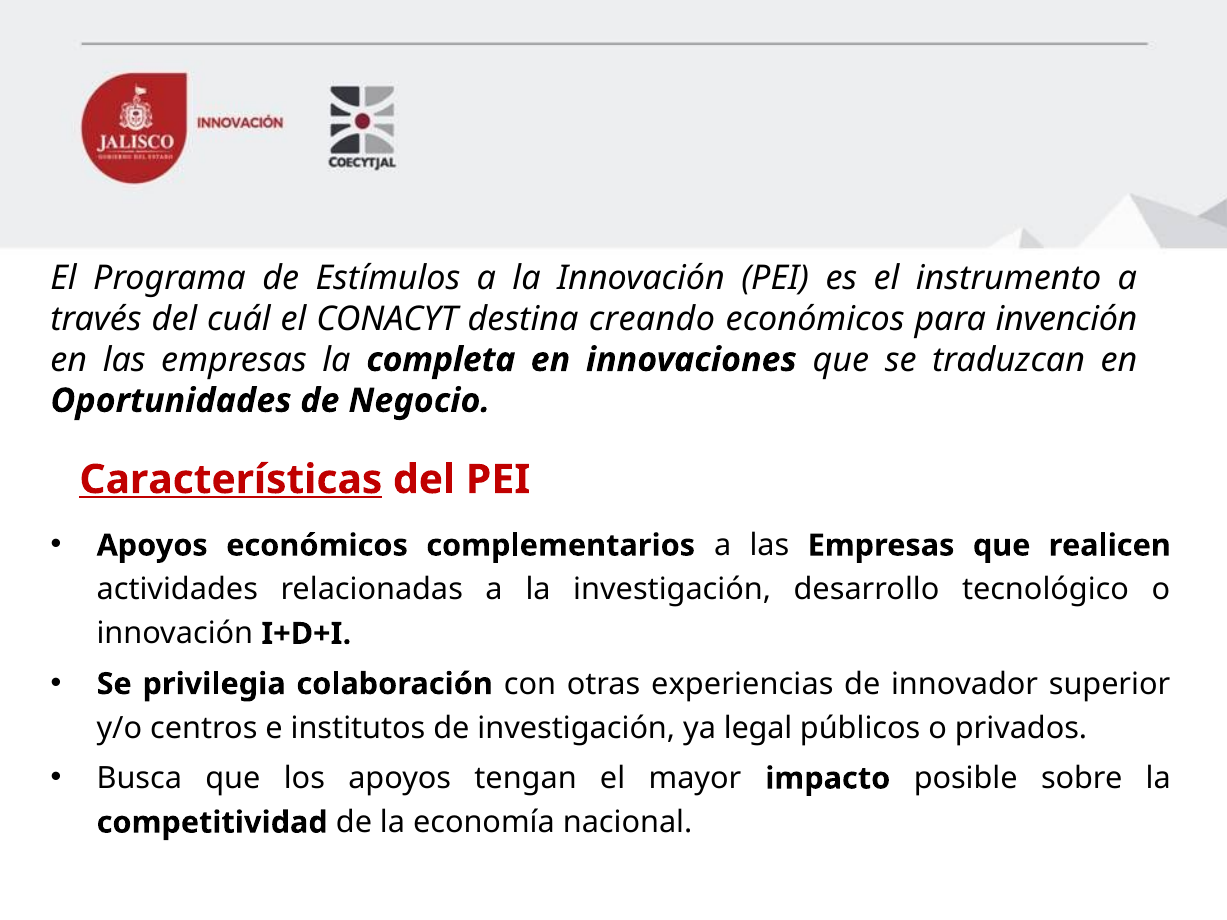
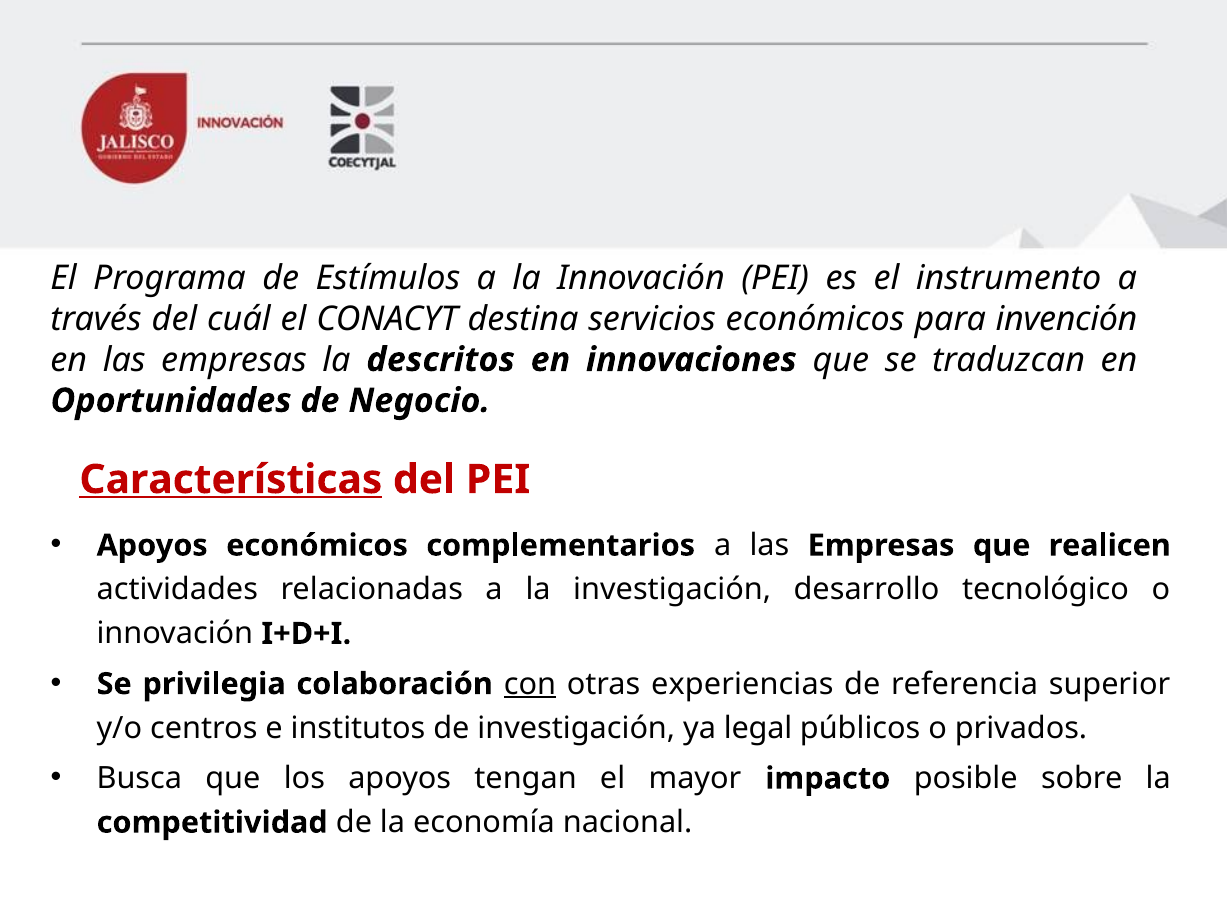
creando: creando -> servicios (652, 319)
completa: completa -> descritos (441, 360)
con underline: none -> present (530, 684)
innovador: innovador -> referencia (965, 684)
